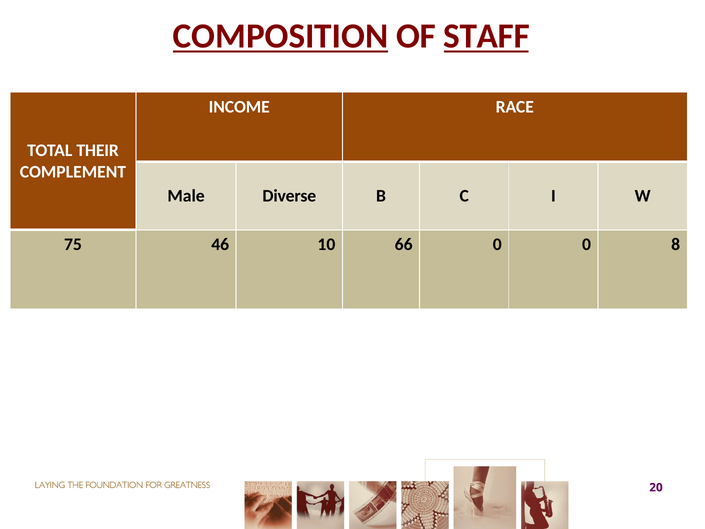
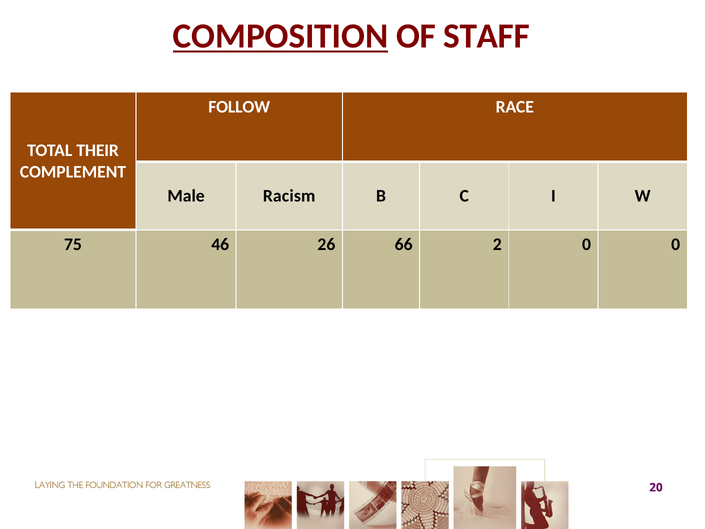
STAFF underline: present -> none (487, 36)
INCOME: INCOME -> FOLLOW (239, 107)
Diverse: Diverse -> Racism (289, 196)
10: 10 -> 26 (326, 244)
66 0: 0 -> 2 (497, 244)
0 8: 8 -> 0 (676, 244)
